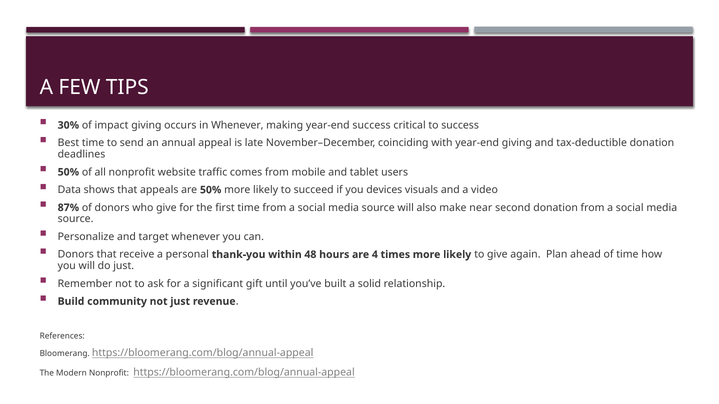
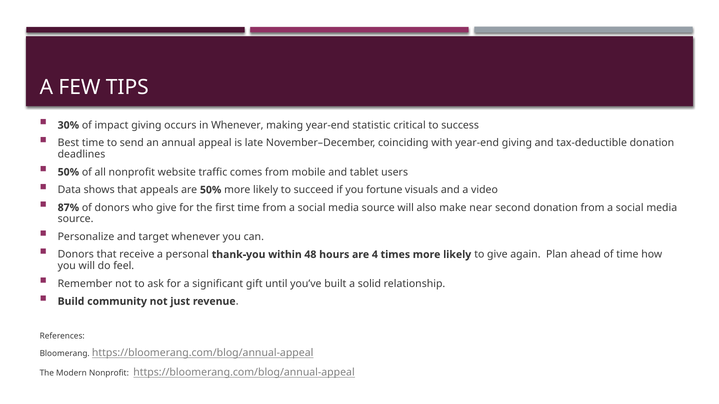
year-end success: success -> statistic (372, 125)
devices: devices -> fortune (384, 190)
do just: just -> feel (124, 266)
